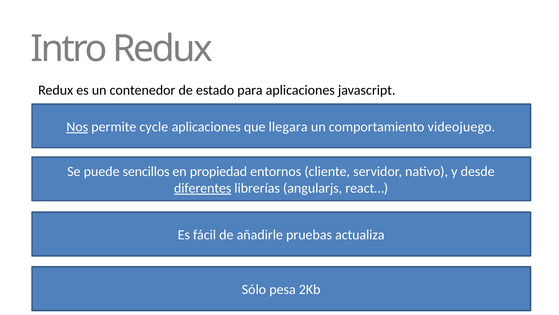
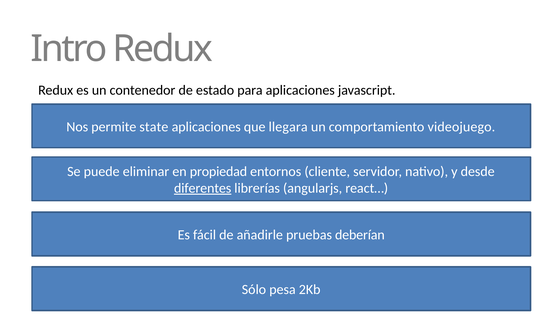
Nos underline: present -> none (77, 127)
cycle: cycle -> state (154, 127)
sencillos: sencillos -> eliminar (146, 171)
actualiza: actualiza -> deberían (360, 235)
